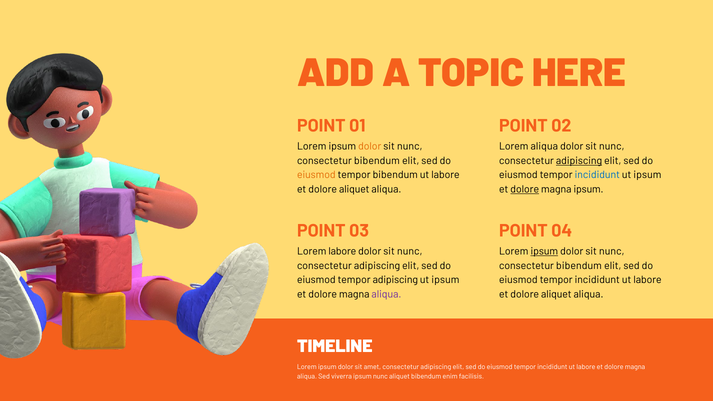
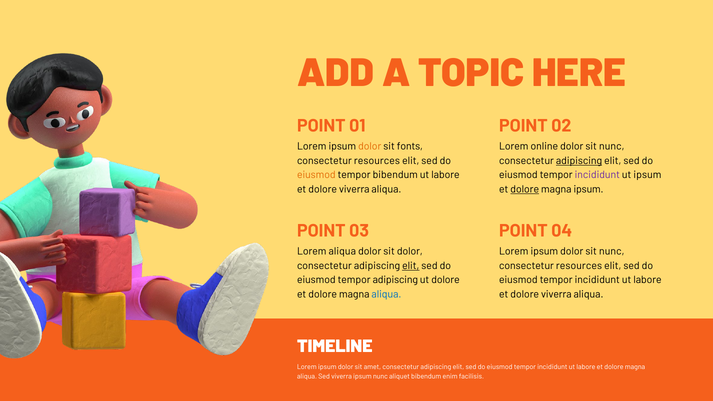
nunc: nunc -> fonts (410, 146)
Lorem aliqua: aliqua -> online (544, 146)
bibendum: bibendum -> resources (377, 161)
incididunt colour: blue -> purple (597, 175)
aliquet: aliquet -> viverra (354, 189)
Lorem labore: labore -> aliqua (342, 251)
nunc: nunc -> dolor (410, 251)
ipsum underline: present -> none (544, 251)
elit underline: none -> present (411, 266)
bibendum: bibendum -> resources (579, 266)
ipsum: ipsum -> dolore (446, 280)
aliqua colour: purple -> blue (386, 294)
aliquet: aliquet -> viverra (556, 294)
